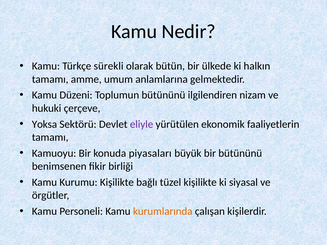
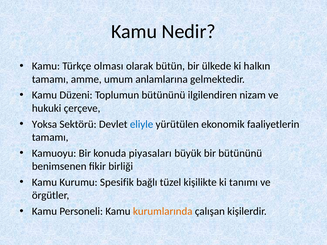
sürekli: sürekli -> olması (109, 66)
eliyle colour: purple -> blue (142, 124)
Kurumu Kişilikte: Kişilikte -> Spesifik (117, 182)
siyasal: siyasal -> tanımı (243, 182)
